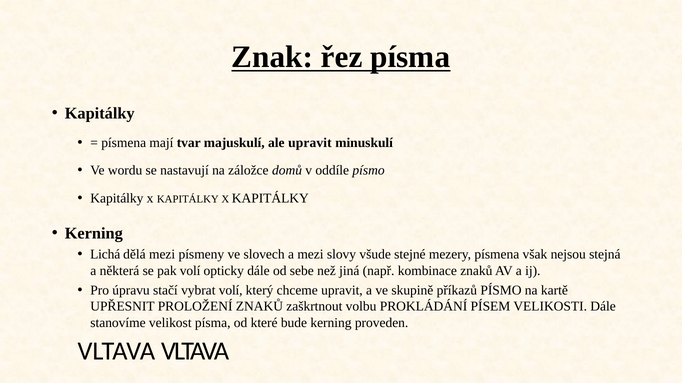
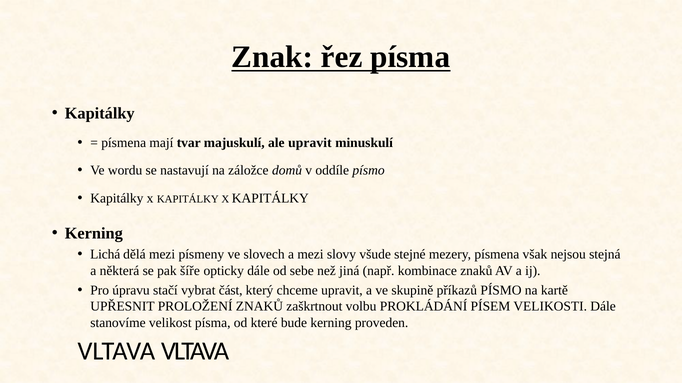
pak volí: volí -> šíře (190, 271)
vybrat volí: volí -> část (231, 291)
